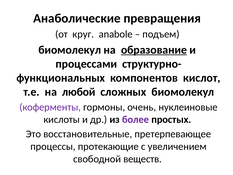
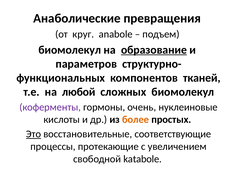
процессами: процессами -> параметров (86, 64)
кислот: кислот -> тканей (202, 78)
более colour: purple -> orange (136, 119)
Это underline: none -> present (34, 134)
претерпевающее: претерпевающее -> соответствующие (173, 134)
веществ: веществ -> katabole (143, 159)
